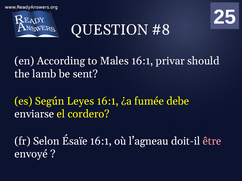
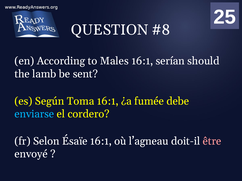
privar: privar -> serían (170, 61)
Leyes: Leyes -> Toma (81, 101)
enviarse colour: white -> light blue (34, 114)
